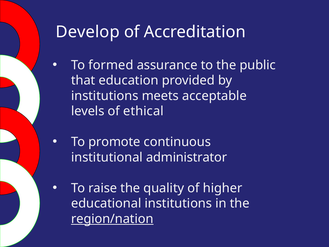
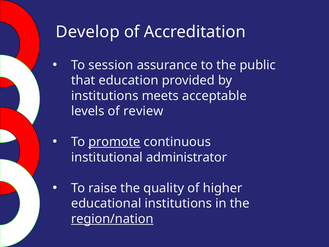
formed: formed -> session (111, 65)
ethical: ethical -> review (143, 111)
promote underline: none -> present (114, 142)
